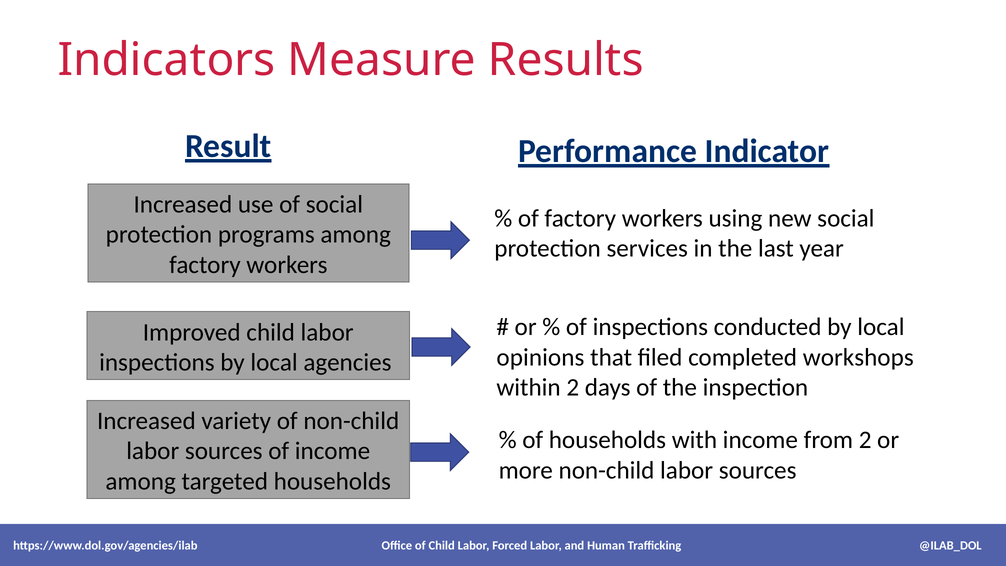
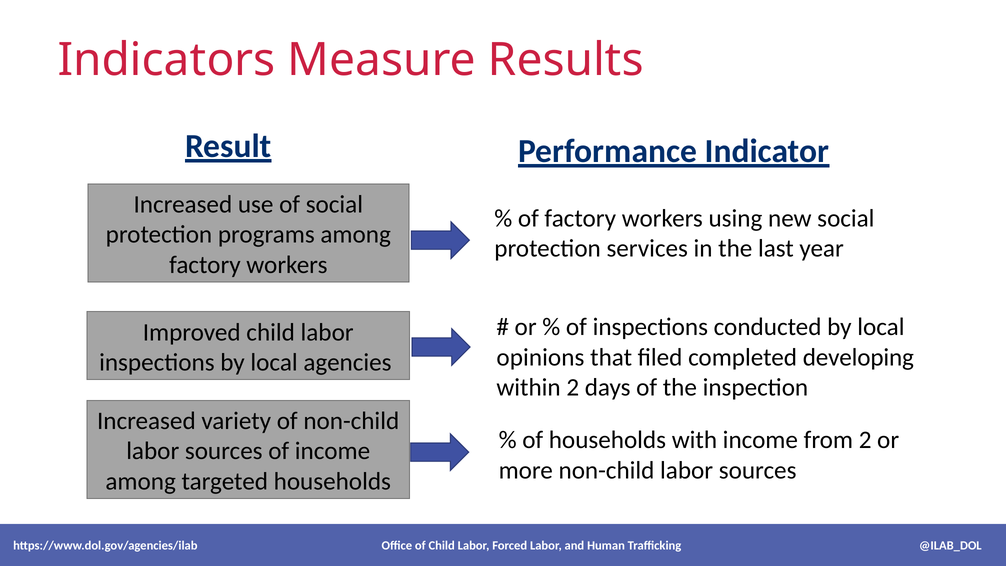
workshops: workshops -> developing (858, 357)
